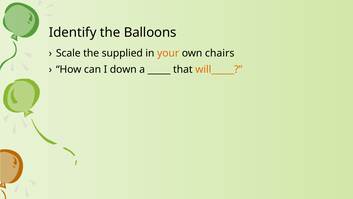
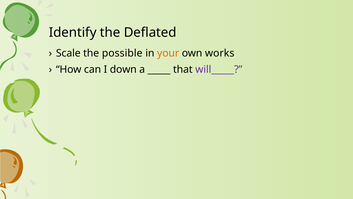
Balloons: Balloons -> Deflated (150, 32)
supplied: supplied -> possible (122, 53)
chairs: chairs -> works (220, 53)
will_____ colour: orange -> purple (219, 69)
